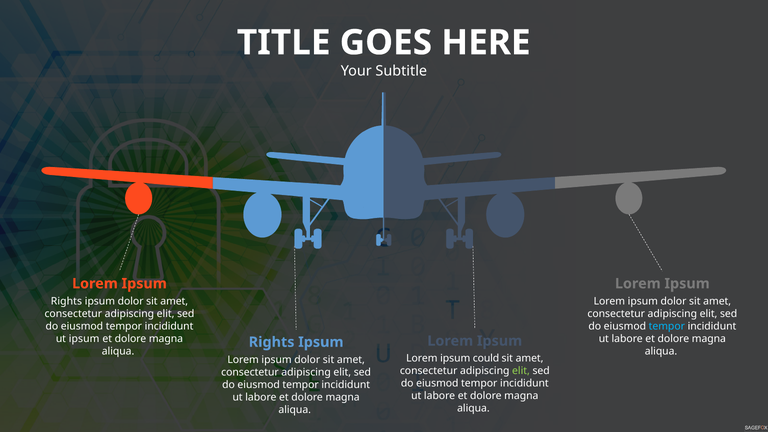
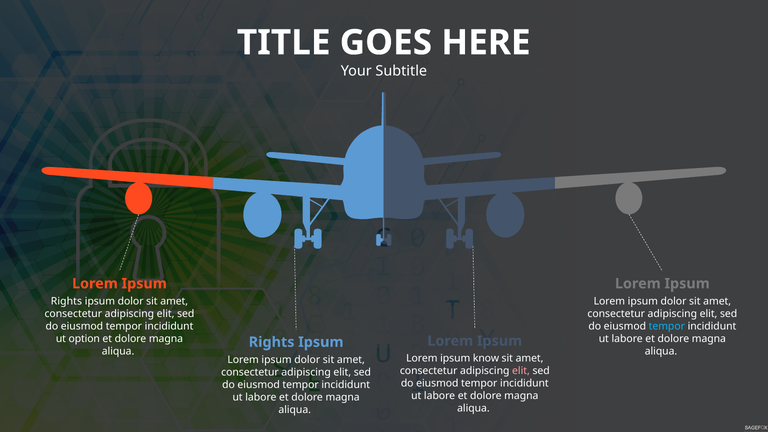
ut ipsum: ipsum -> option (84, 339)
could: could -> know (486, 358)
elit colour: light green -> pink (521, 371)
